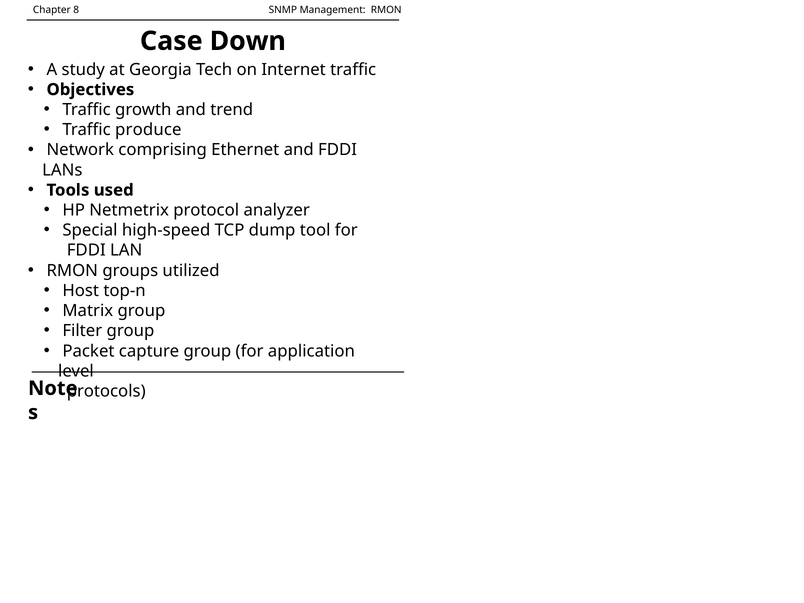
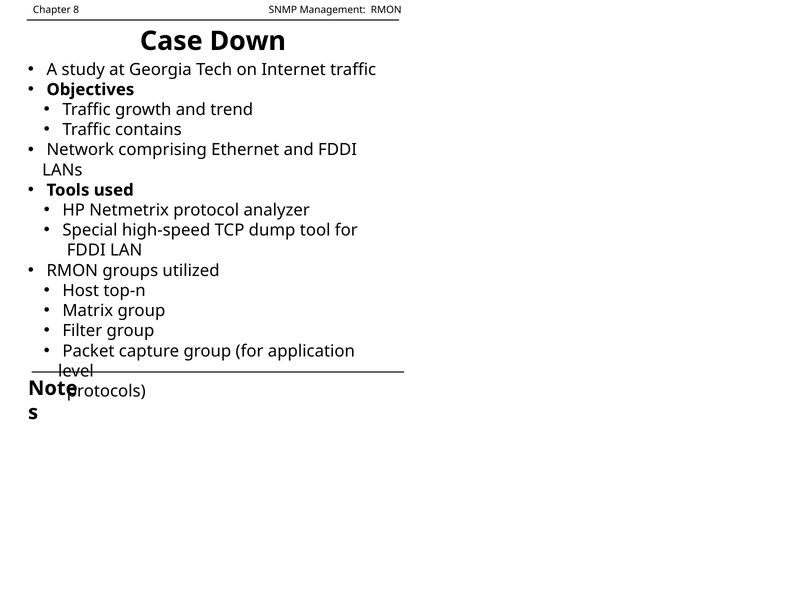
produce: produce -> contains (148, 130)
